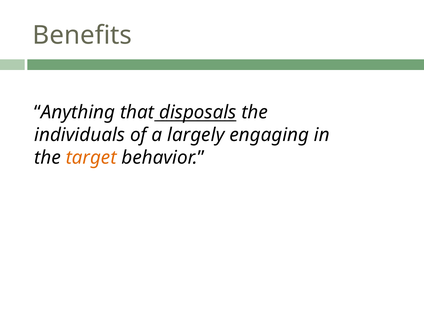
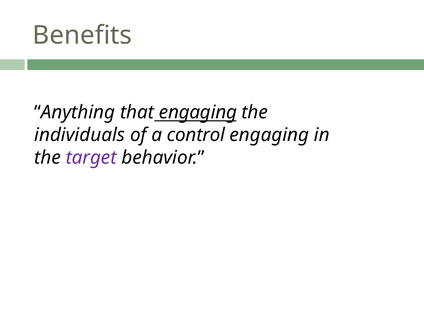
that disposals: disposals -> engaging (198, 112)
largely: largely -> control (196, 135)
target colour: orange -> purple (91, 158)
